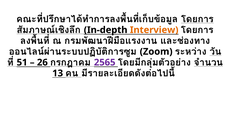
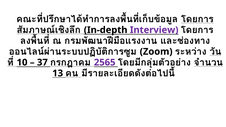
Interview colour: orange -> purple (154, 30)
51: 51 -> 10 (22, 62)
26: 26 -> 37 (42, 62)
